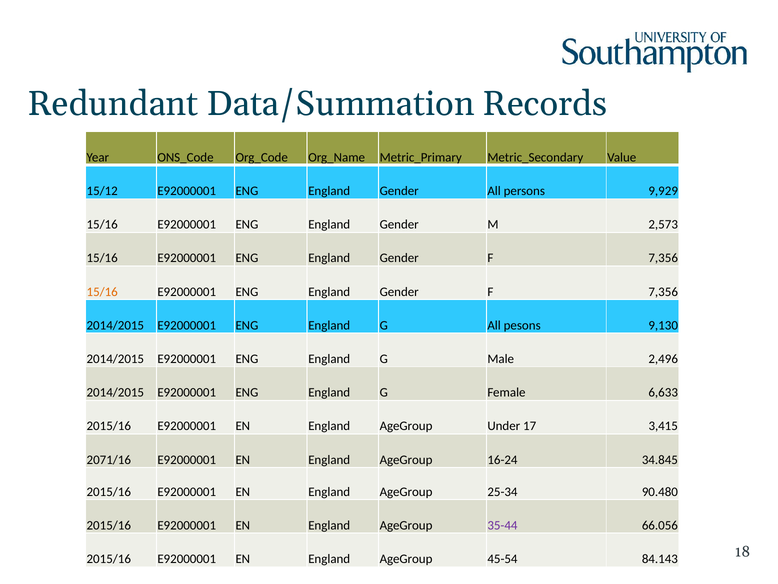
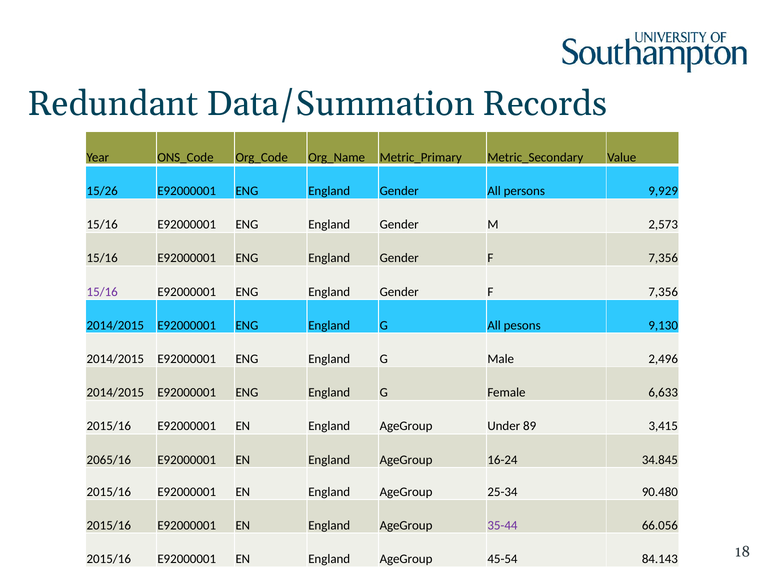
15/12: 15/12 -> 15/26 (102, 191)
15/16 colour: orange -> purple (102, 292)
17: 17 -> 89 (530, 426)
2071/16: 2071/16 -> 2065/16 (109, 459)
